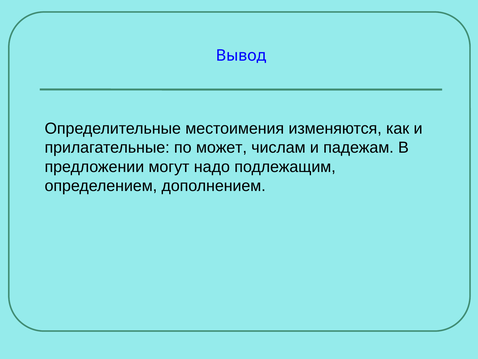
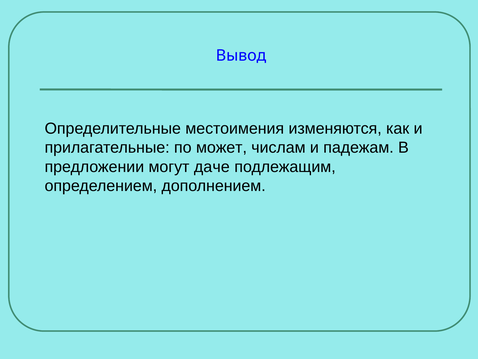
надо: надо -> даче (212, 167)
